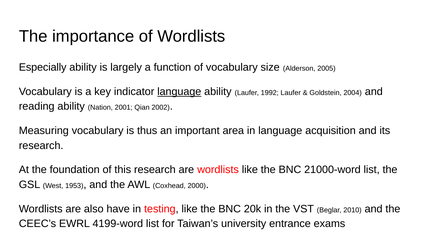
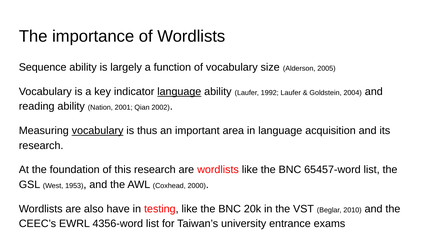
Especially: Especially -> Sequence (43, 67)
vocabulary underline: none -> present (98, 131)
21000-word: 21000-word -> 65457-word (332, 170)
4199-word: 4199-word -> 4356-word (118, 223)
